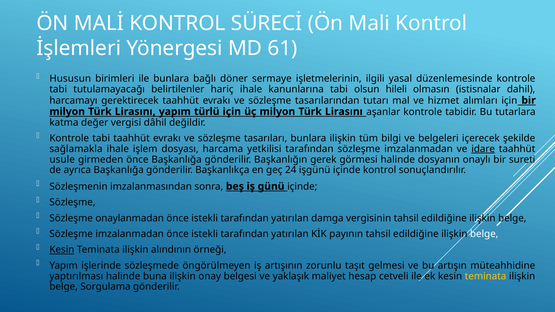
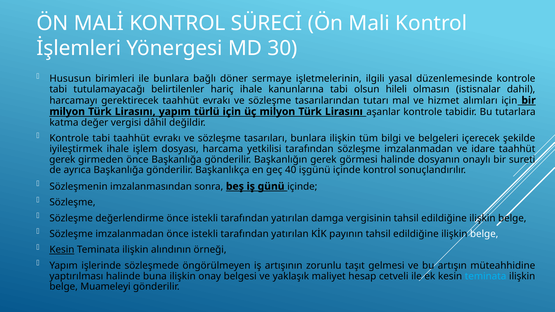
61: 61 -> 30 (283, 48)
sağlamakla: sağlamakla -> iyileştirmek (76, 149)
idare underline: present -> none (483, 149)
usule: usule -> gerek (62, 160)
24: 24 -> 40 (291, 170)
onaylanmadan: onaylanmadan -> değerlendirme (130, 218)
teminata colour: yellow -> light blue (486, 276)
Sorgulama: Sorgulama -> Muameleyi (105, 287)
